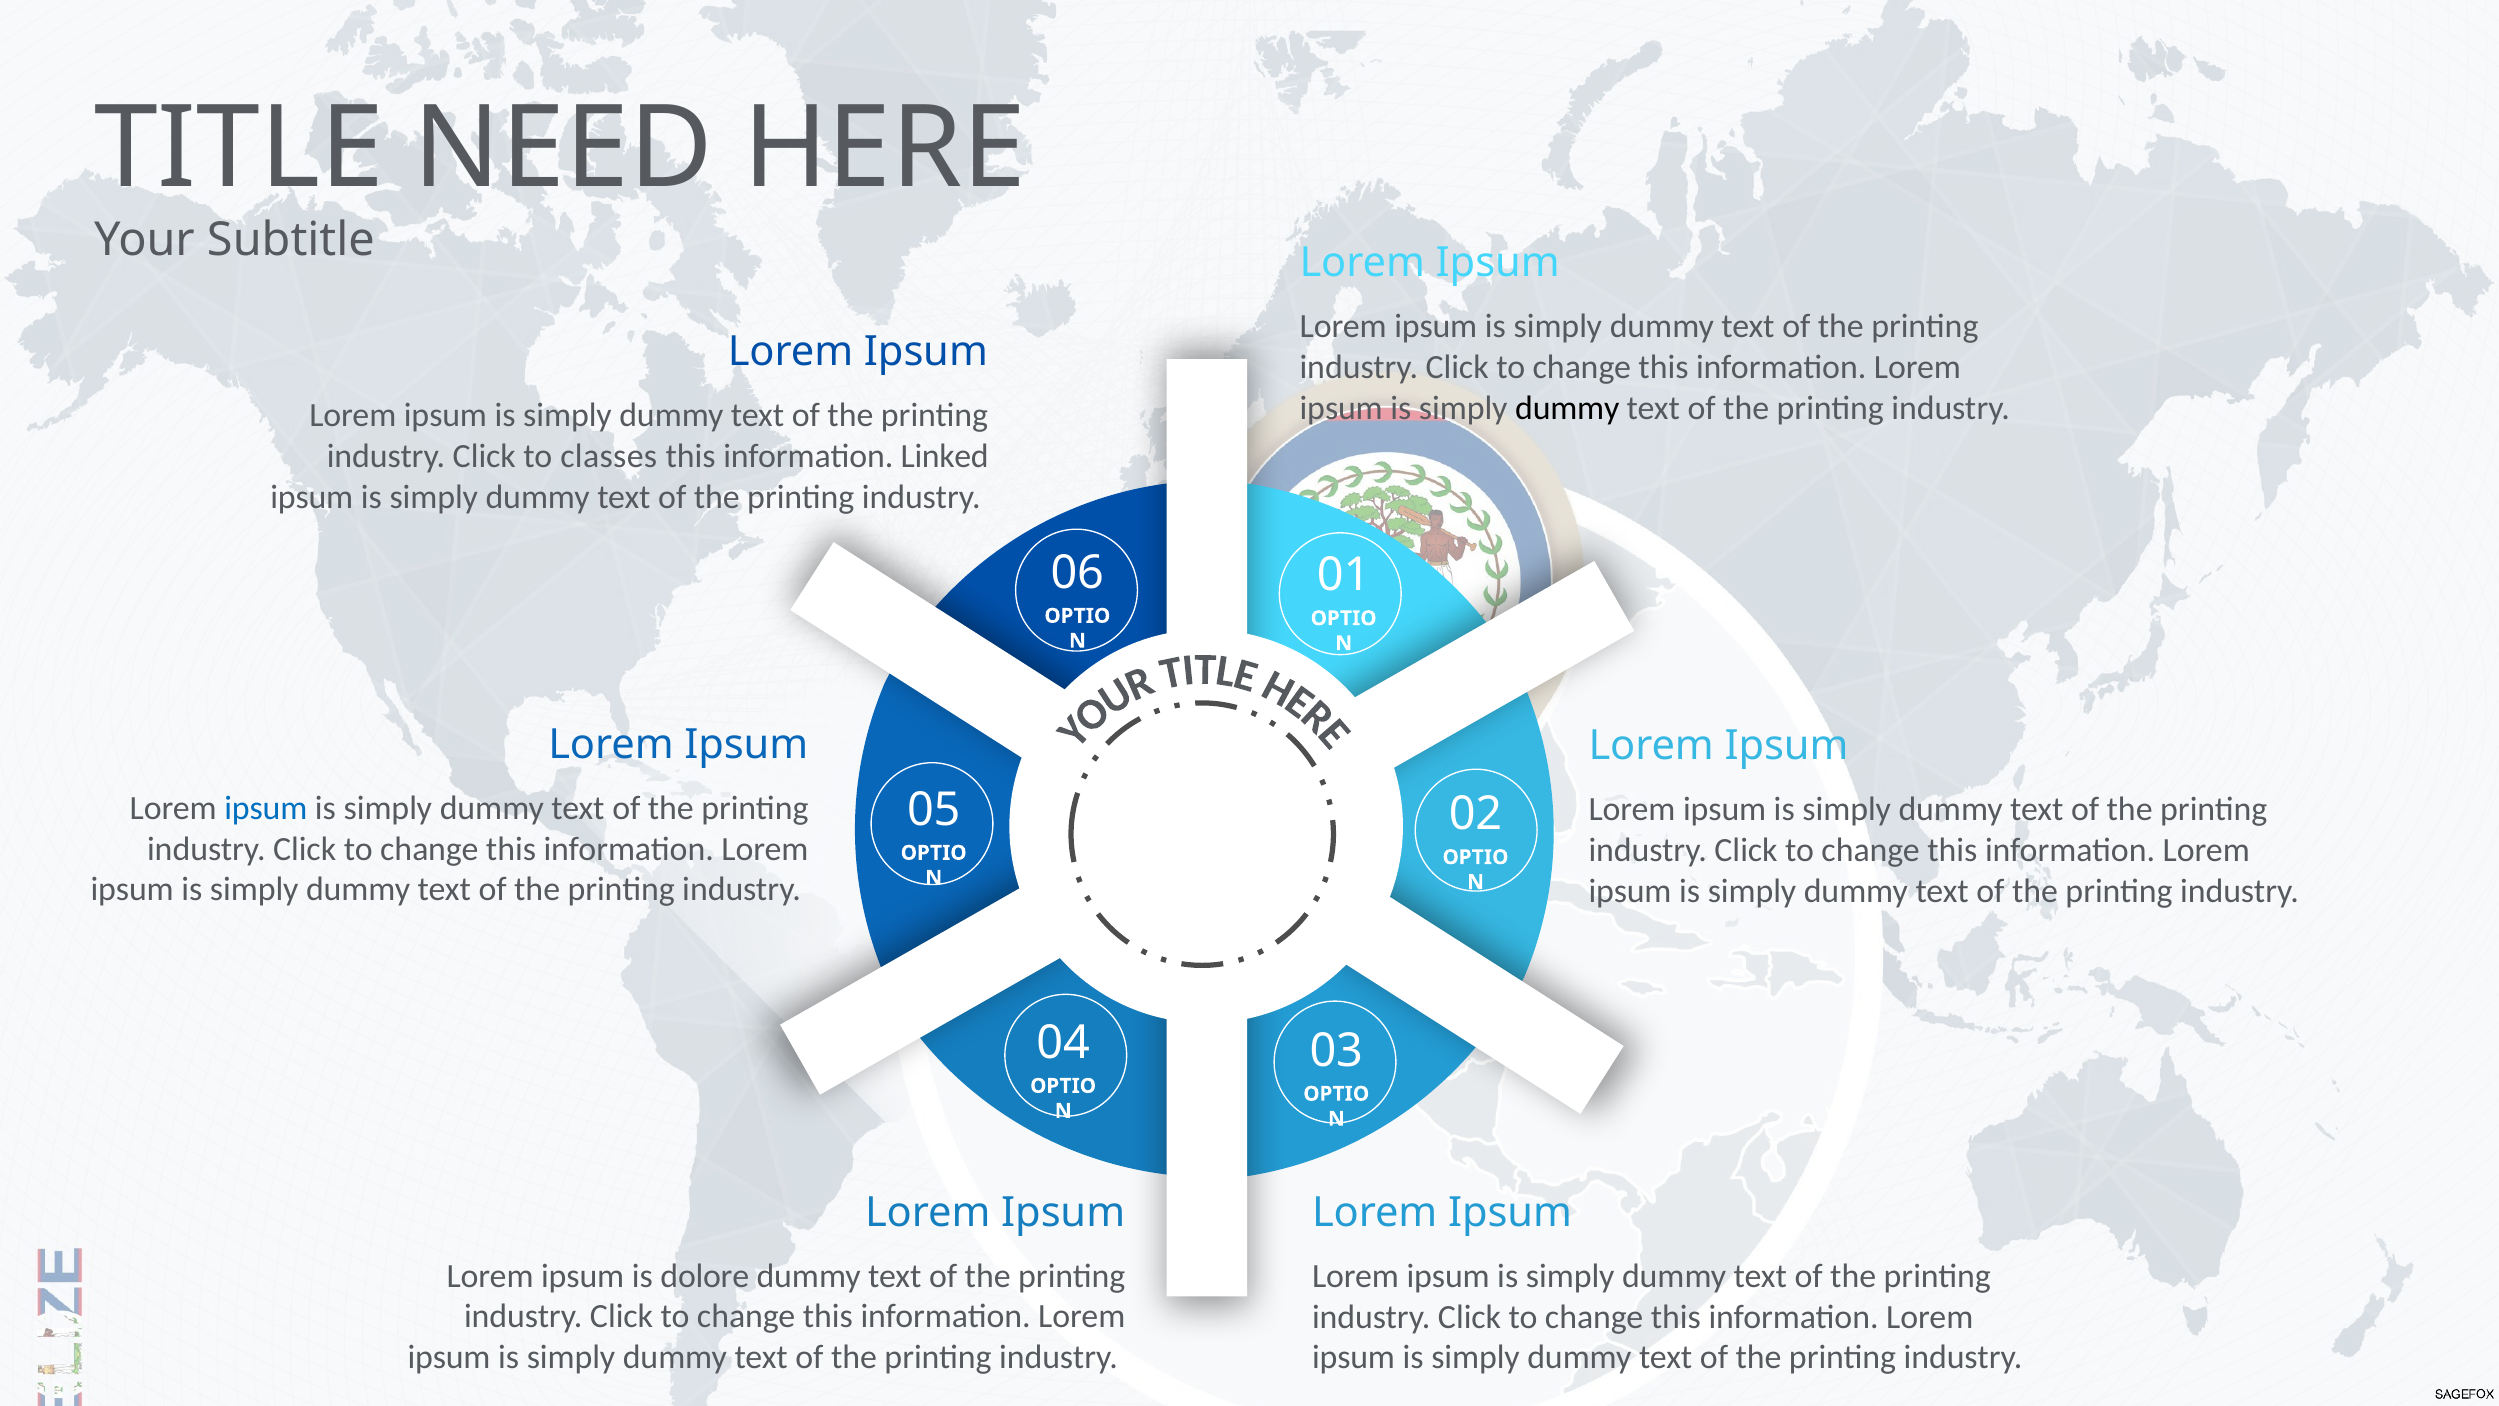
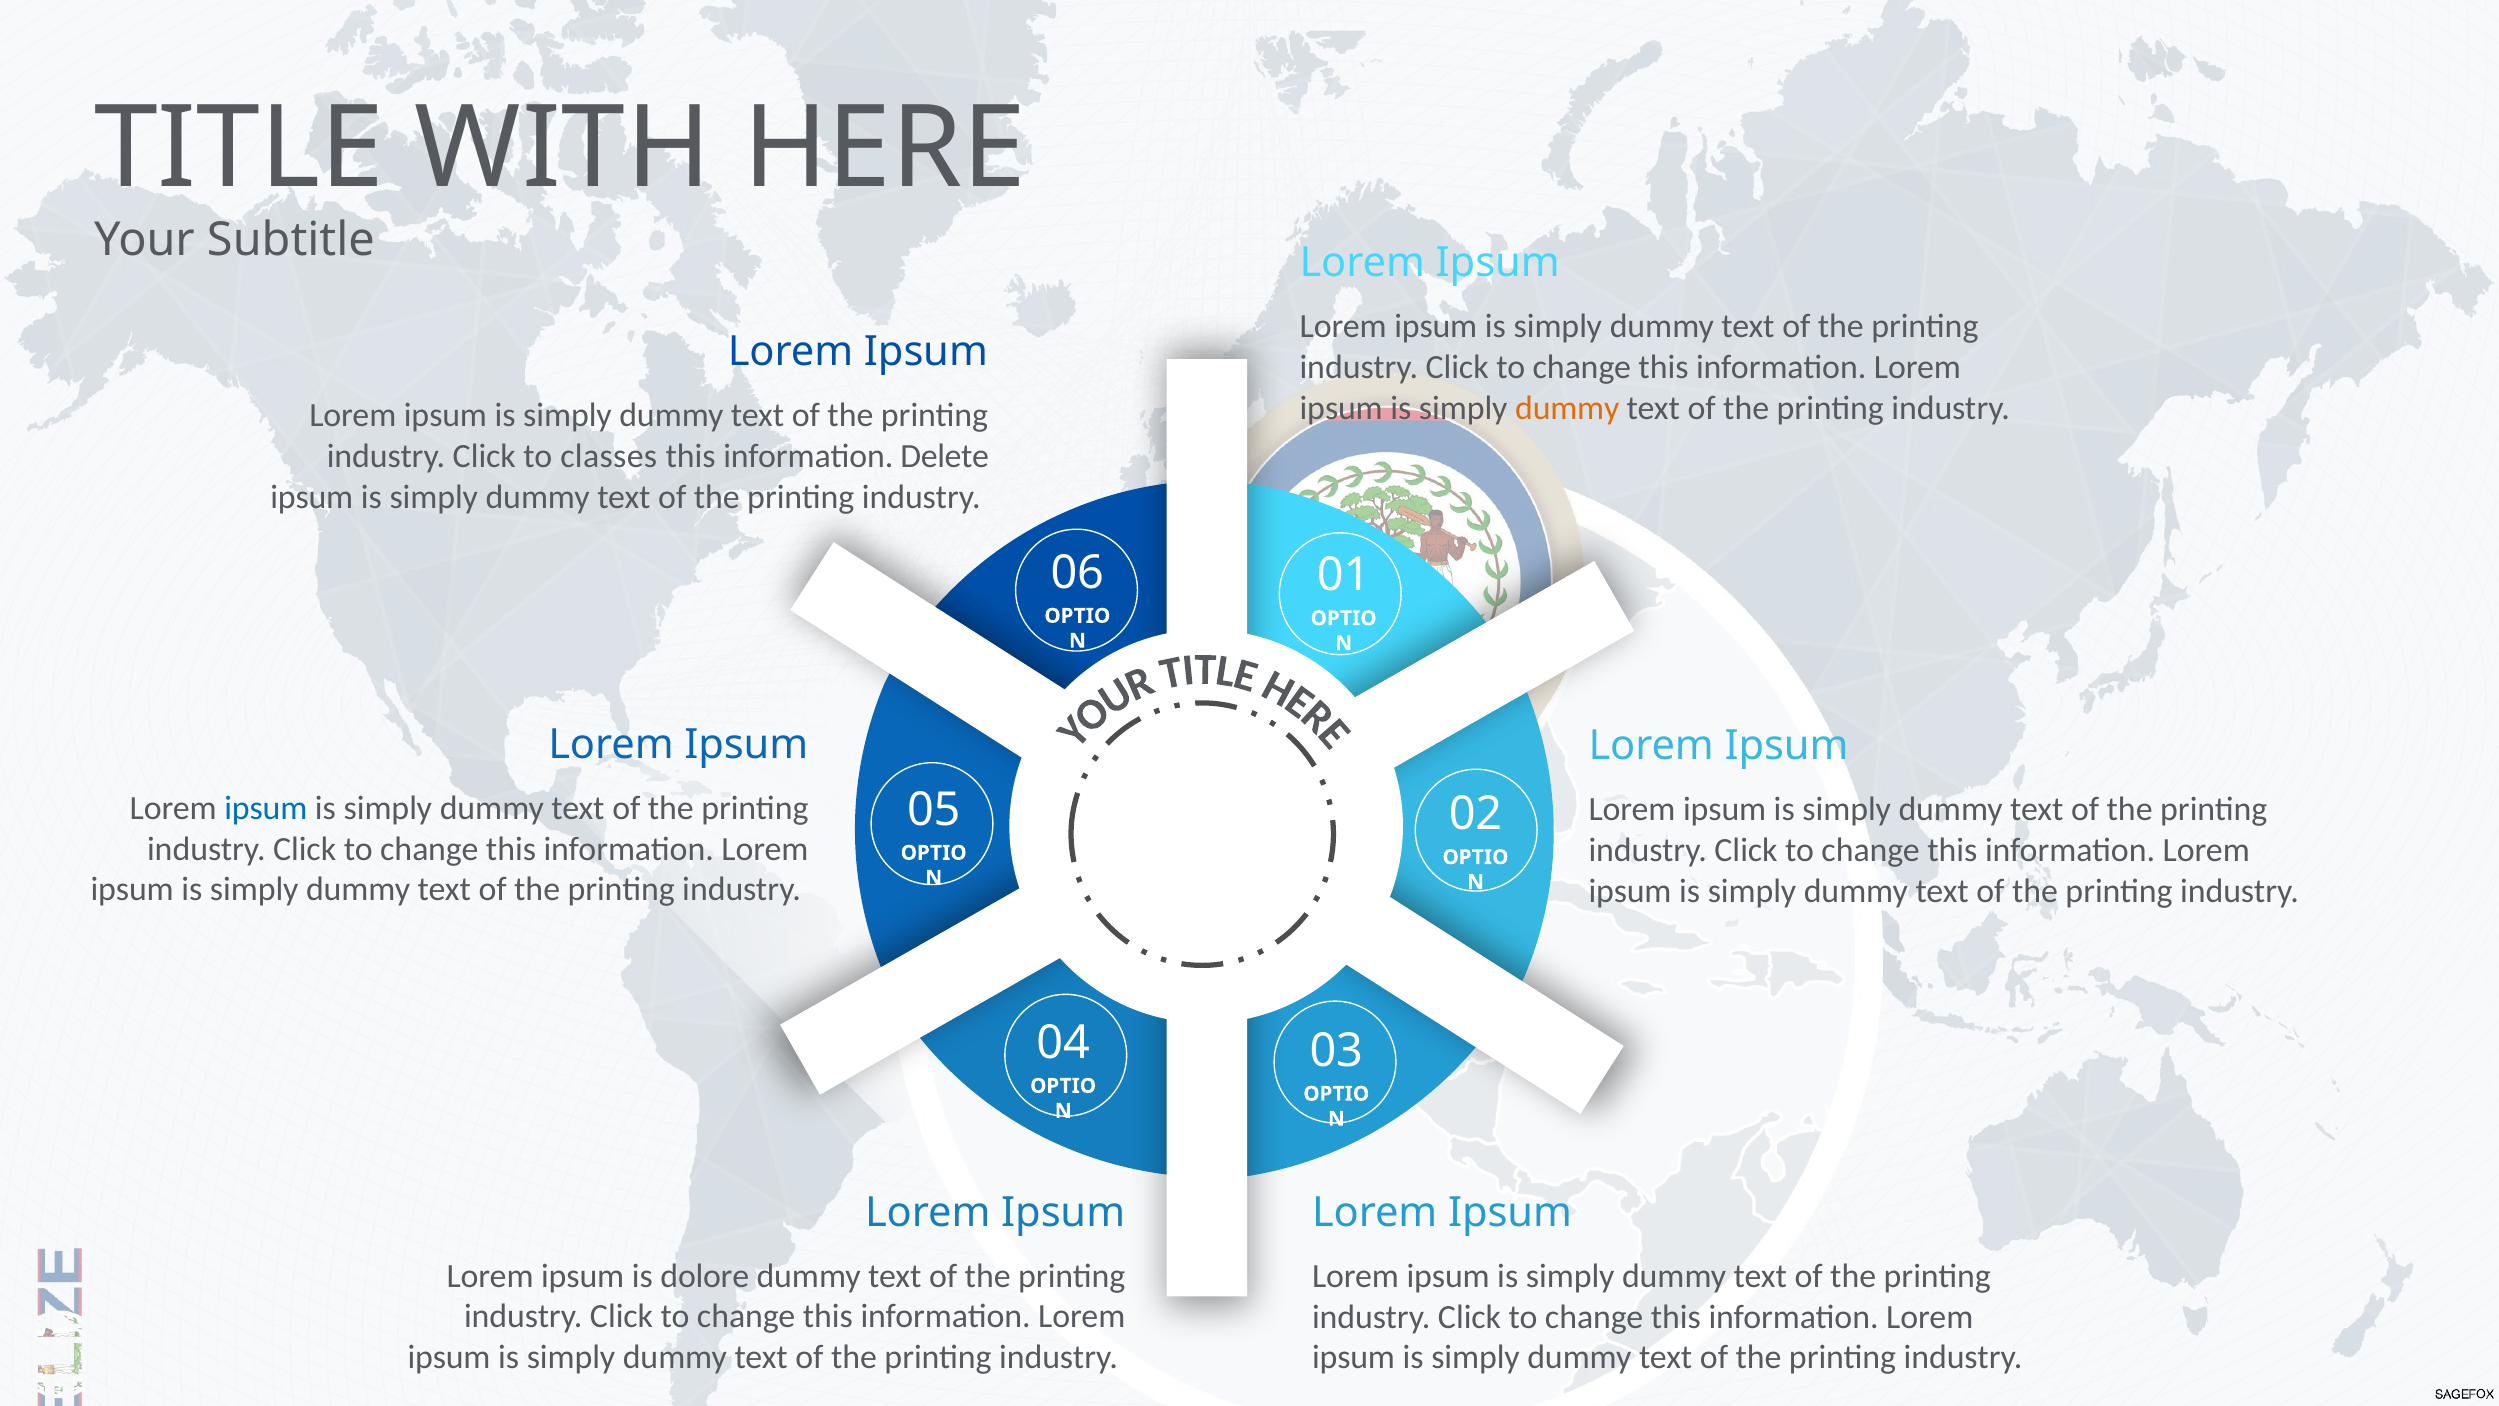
NEED: NEED -> WITH (563, 148)
dummy colour: black -> orange (1567, 408)
Linked: Linked -> Delete (945, 456)
